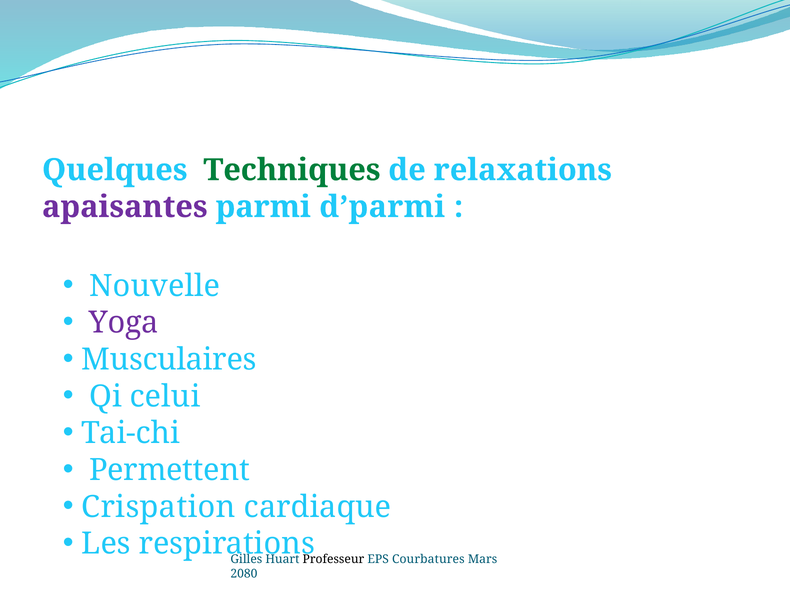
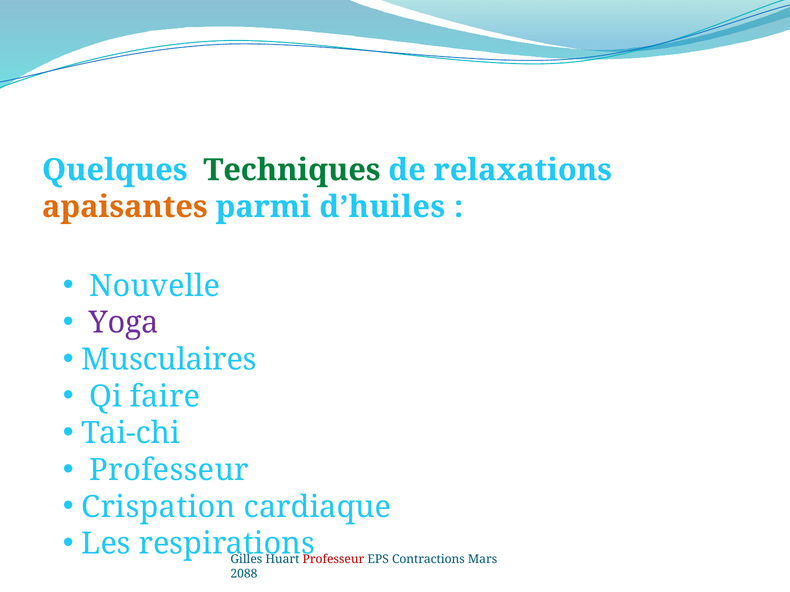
apaisantes colour: purple -> orange (125, 207)
d’parmi: d’parmi -> d’huiles (382, 207)
celui: celui -> faire (165, 397)
Permettent: Permettent -> Professeur (169, 471)
Professeur colour: black -> red (333, 560)
Courbatures: Courbatures -> Contractions (428, 560)
2080: 2080 -> 2088 (244, 574)
